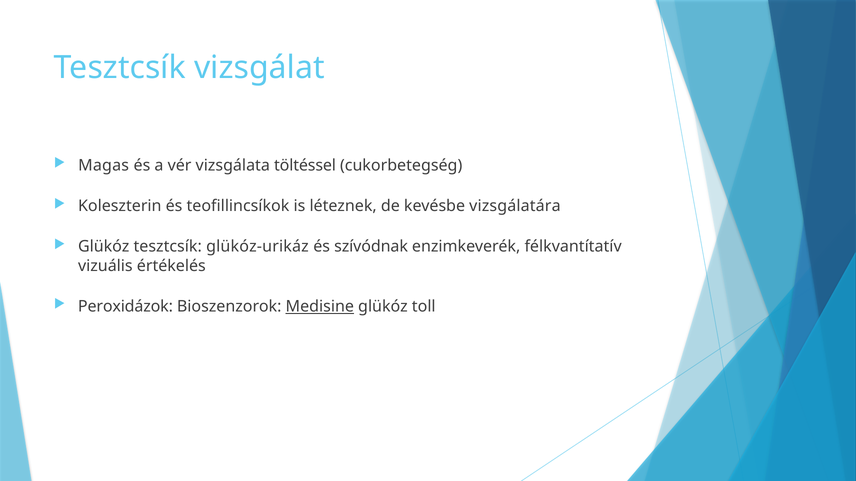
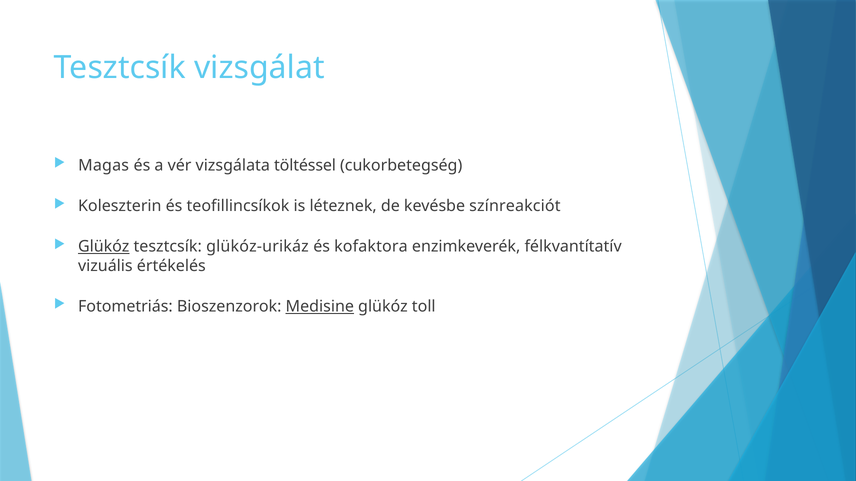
vizsgálatára: vizsgálatára -> színreakciót (515, 206)
Glükóz underline: none -> present (104, 247)
szívódnak: szívódnak -> kofaktora (371, 247)
Peroxidázok: Peroxidázok -> Fotometriás (125, 307)
